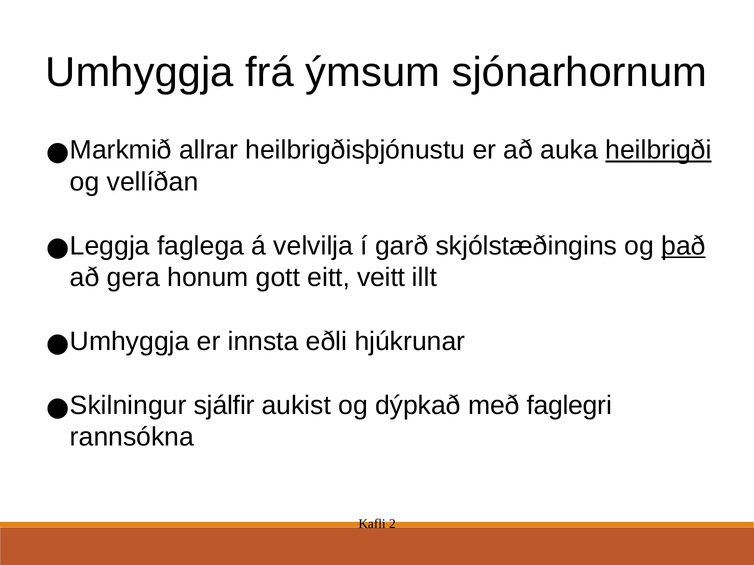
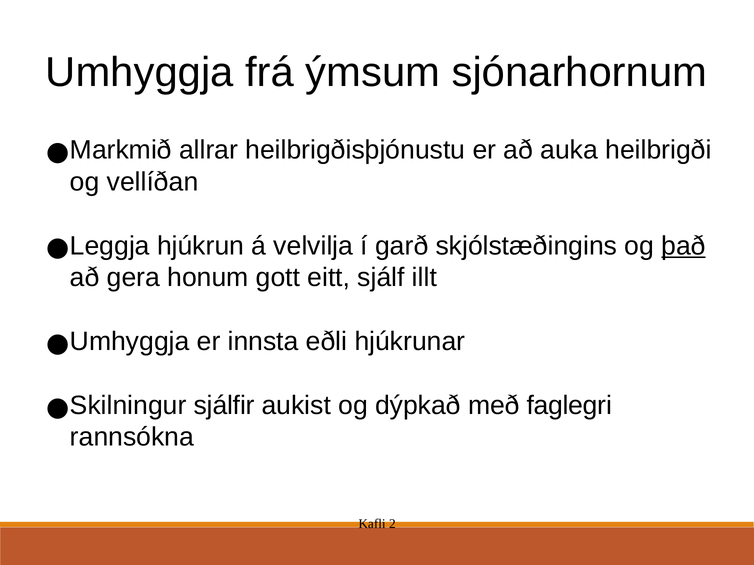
heilbrigði underline: present -> none (658, 150)
faglega: faglega -> hjúkrun (201, 246)
veitt: veitt -> sjálf (381, 278)
